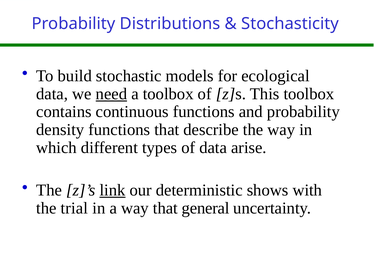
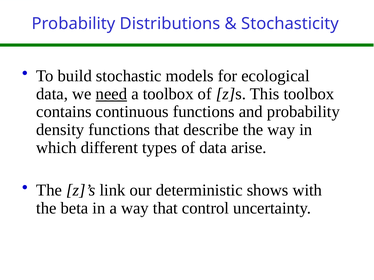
link underline: present -> none (112, 190)
trial: trial -> beta (74, 208)
general: general -> control (206, 208)
